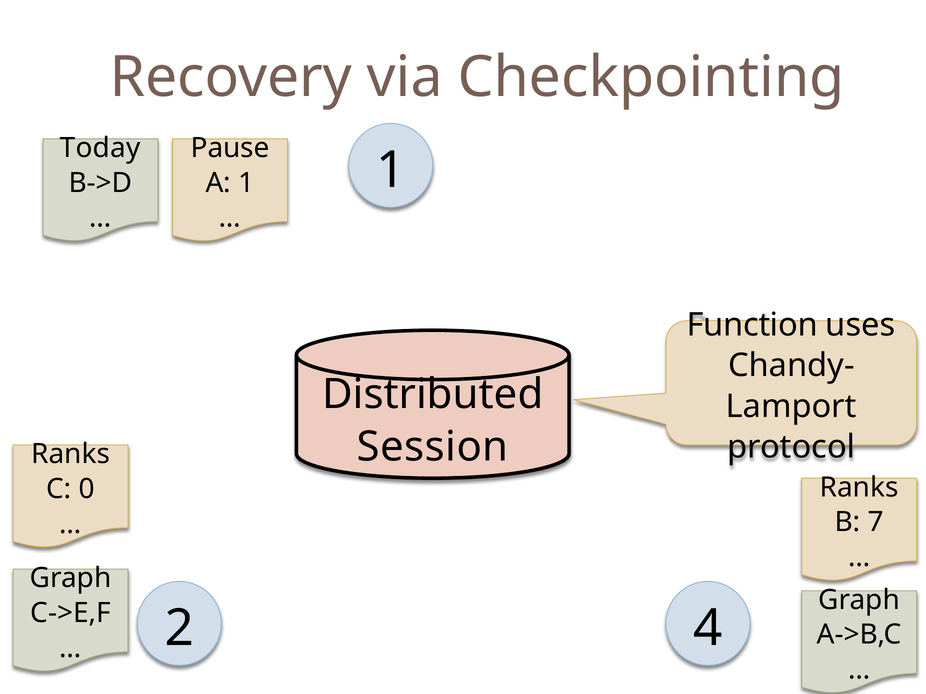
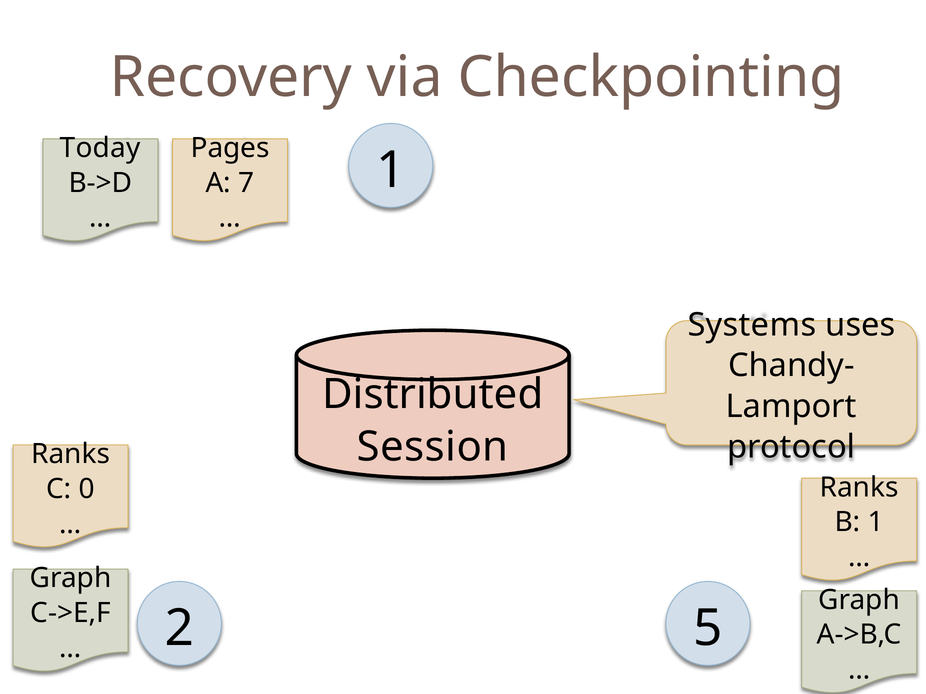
Pause: Pause -> Pages (230, 148)
A 1: 1 -> 7 (246, 183)
Function: Function -> Systems (752, 325)
B 7: 7 -> 1 (876, 523)
4: 4 -> 5 (708, 629)
